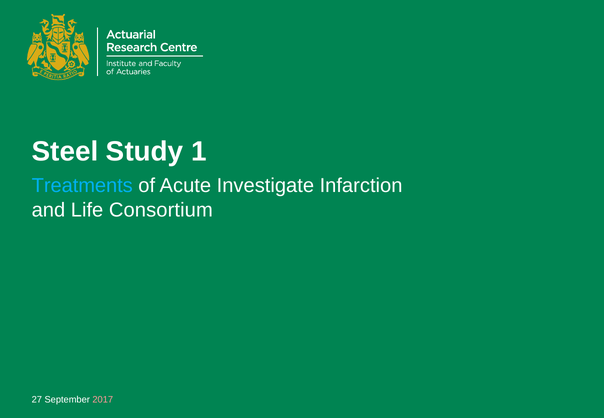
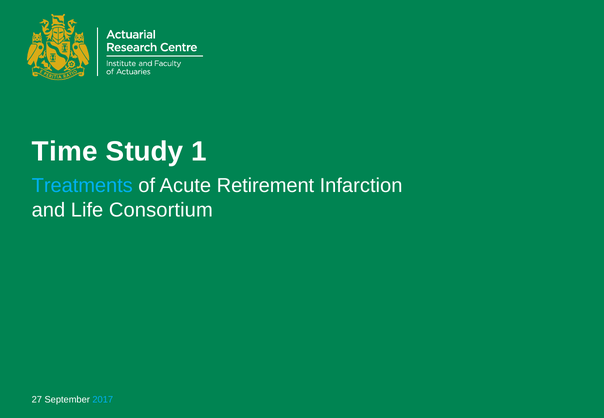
Steel: Steel -> Time (65, 152)
Investigate: Investigate -> Retirement (265, 186)
2017 colour: pink -> light blue (103, 400)
